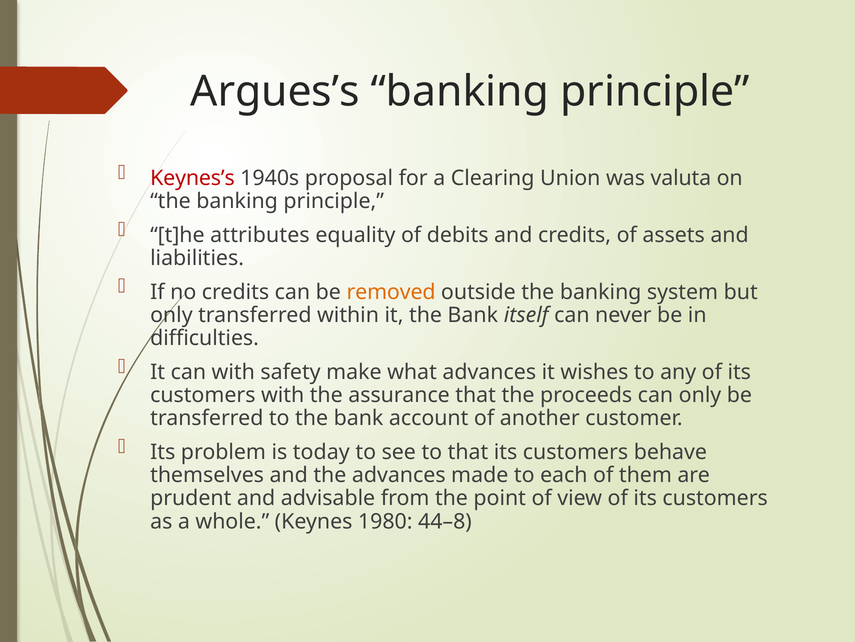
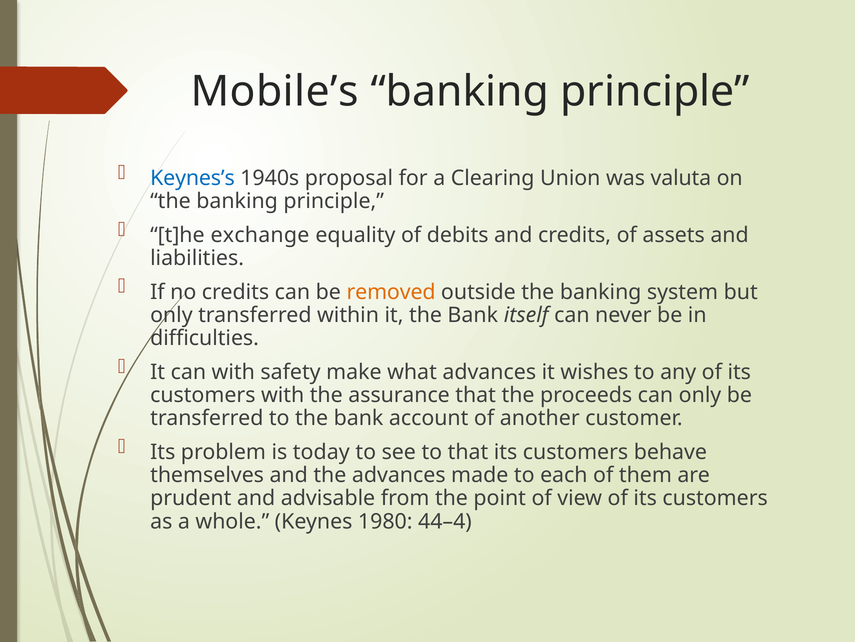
Argues’s: Argues’s -> Mobile’s (275, 91)
Keynes’s colour: red -> blue (192, 178)
attributes: attributes -> exchange (260, 235)
44–8: 44–8 -> 44–4 (445, 521)
